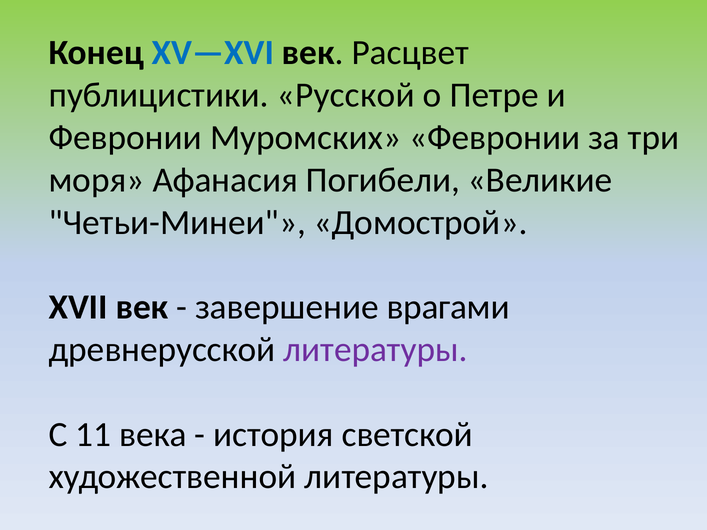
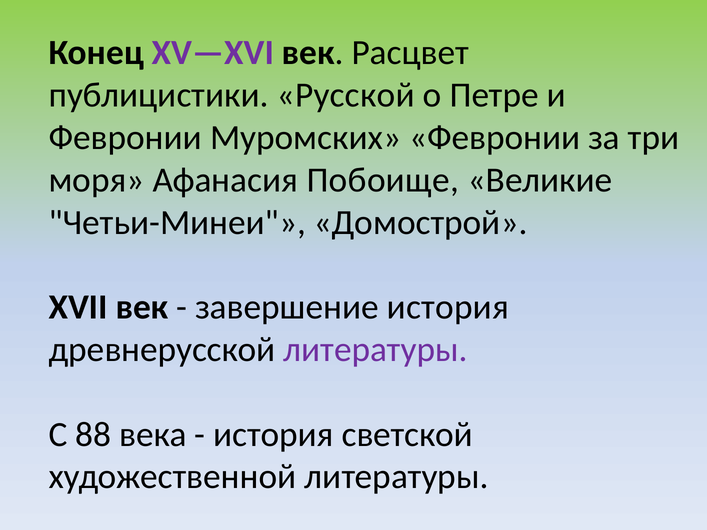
XV—XVI colour: blue -> purple (213, 53)
Погибели: Погибели -> Побоище (383, 180)
завершение врагами: врагами -> история (448, 307)
11: 11 -> 88 (93, 435)
